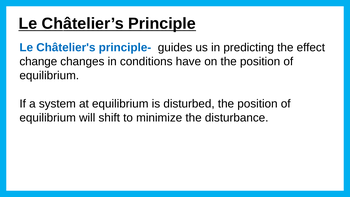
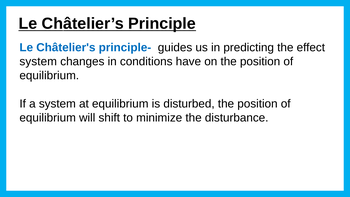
change: change -> system (38, 62)
